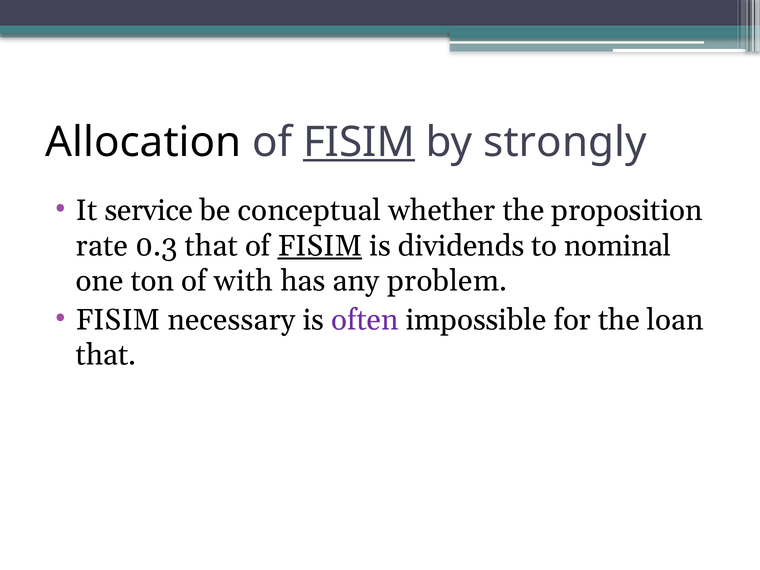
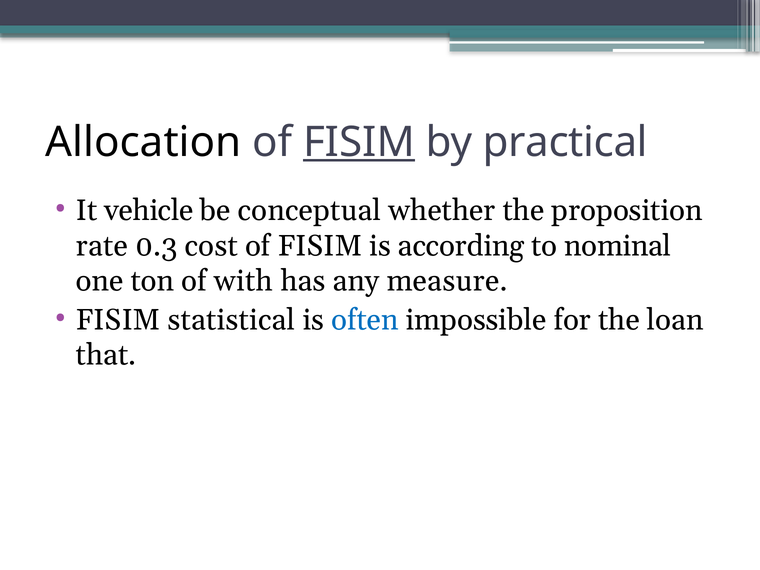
strongly: strongly -> practical (565, 142)
service: service -> vehicle (149, 210)
0.3 that: that -> cost (211, 246)
FISIM underline: present -> none (320, 246)
dividends: dividends -> according (461, 246)
problem: problem -> measure (447, 281)
necessary: necessary -> statistical (231, 320)
often colour: purple -> blue (365, 320)
